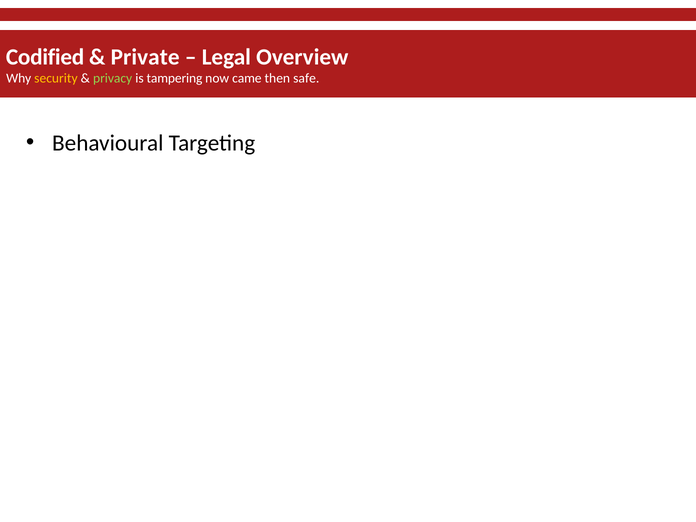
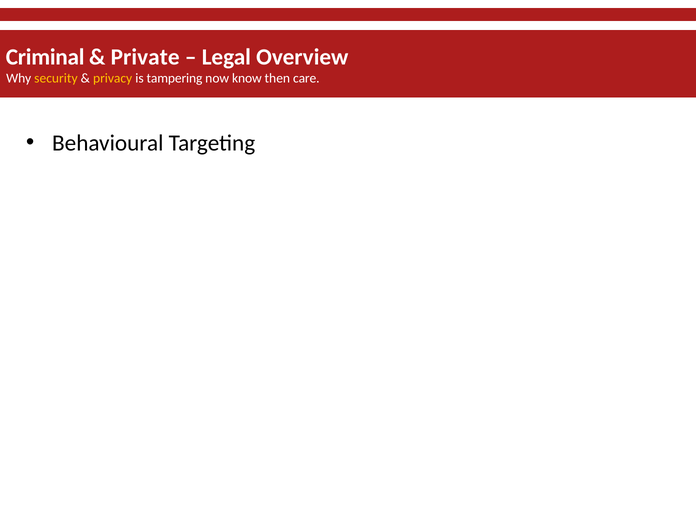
Codified: Codified -> Criminal (45, 57)
privacy colour: light green -> yellow (113, 79)
came: came -> know (247, 79)
safe: safe -> care (306, 79)
